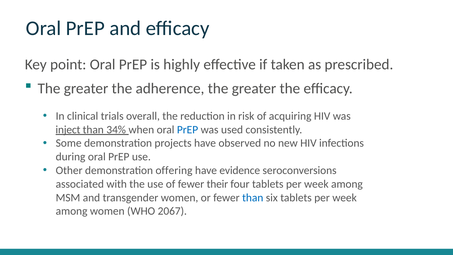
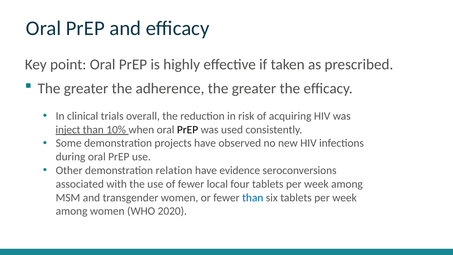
34%: 34% -> 10% (116, 130)
PrEP colour: blue -> black (188, 130)
offering: offering -> relation (174, 170)
their: their -> local (217, 184)
2067: 2067 -> 2020 (172, 211)
